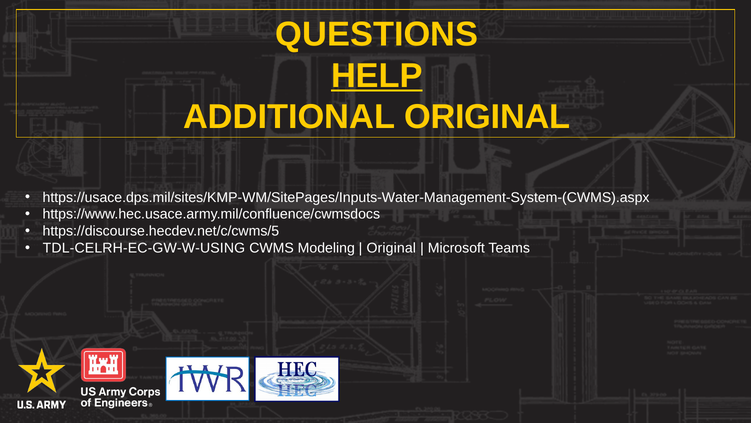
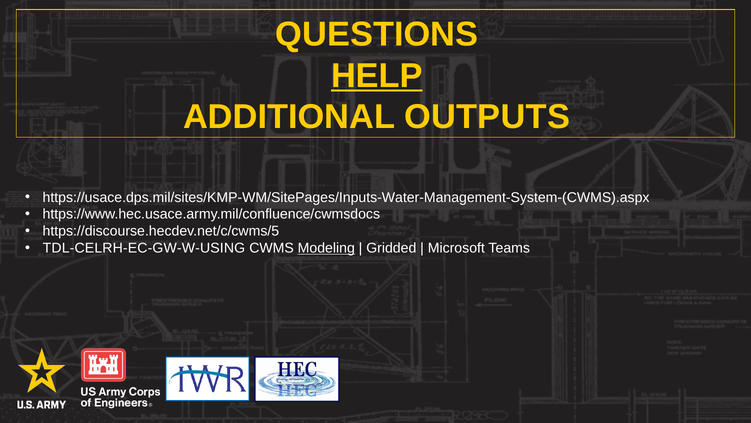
ADDITIONAL ORIGINAL: ORIGINAL -> OUTPUTS (487, 117)
Modeling underline: none -> present (326, 248)
Original: Original -> Gridded (391, 248)
